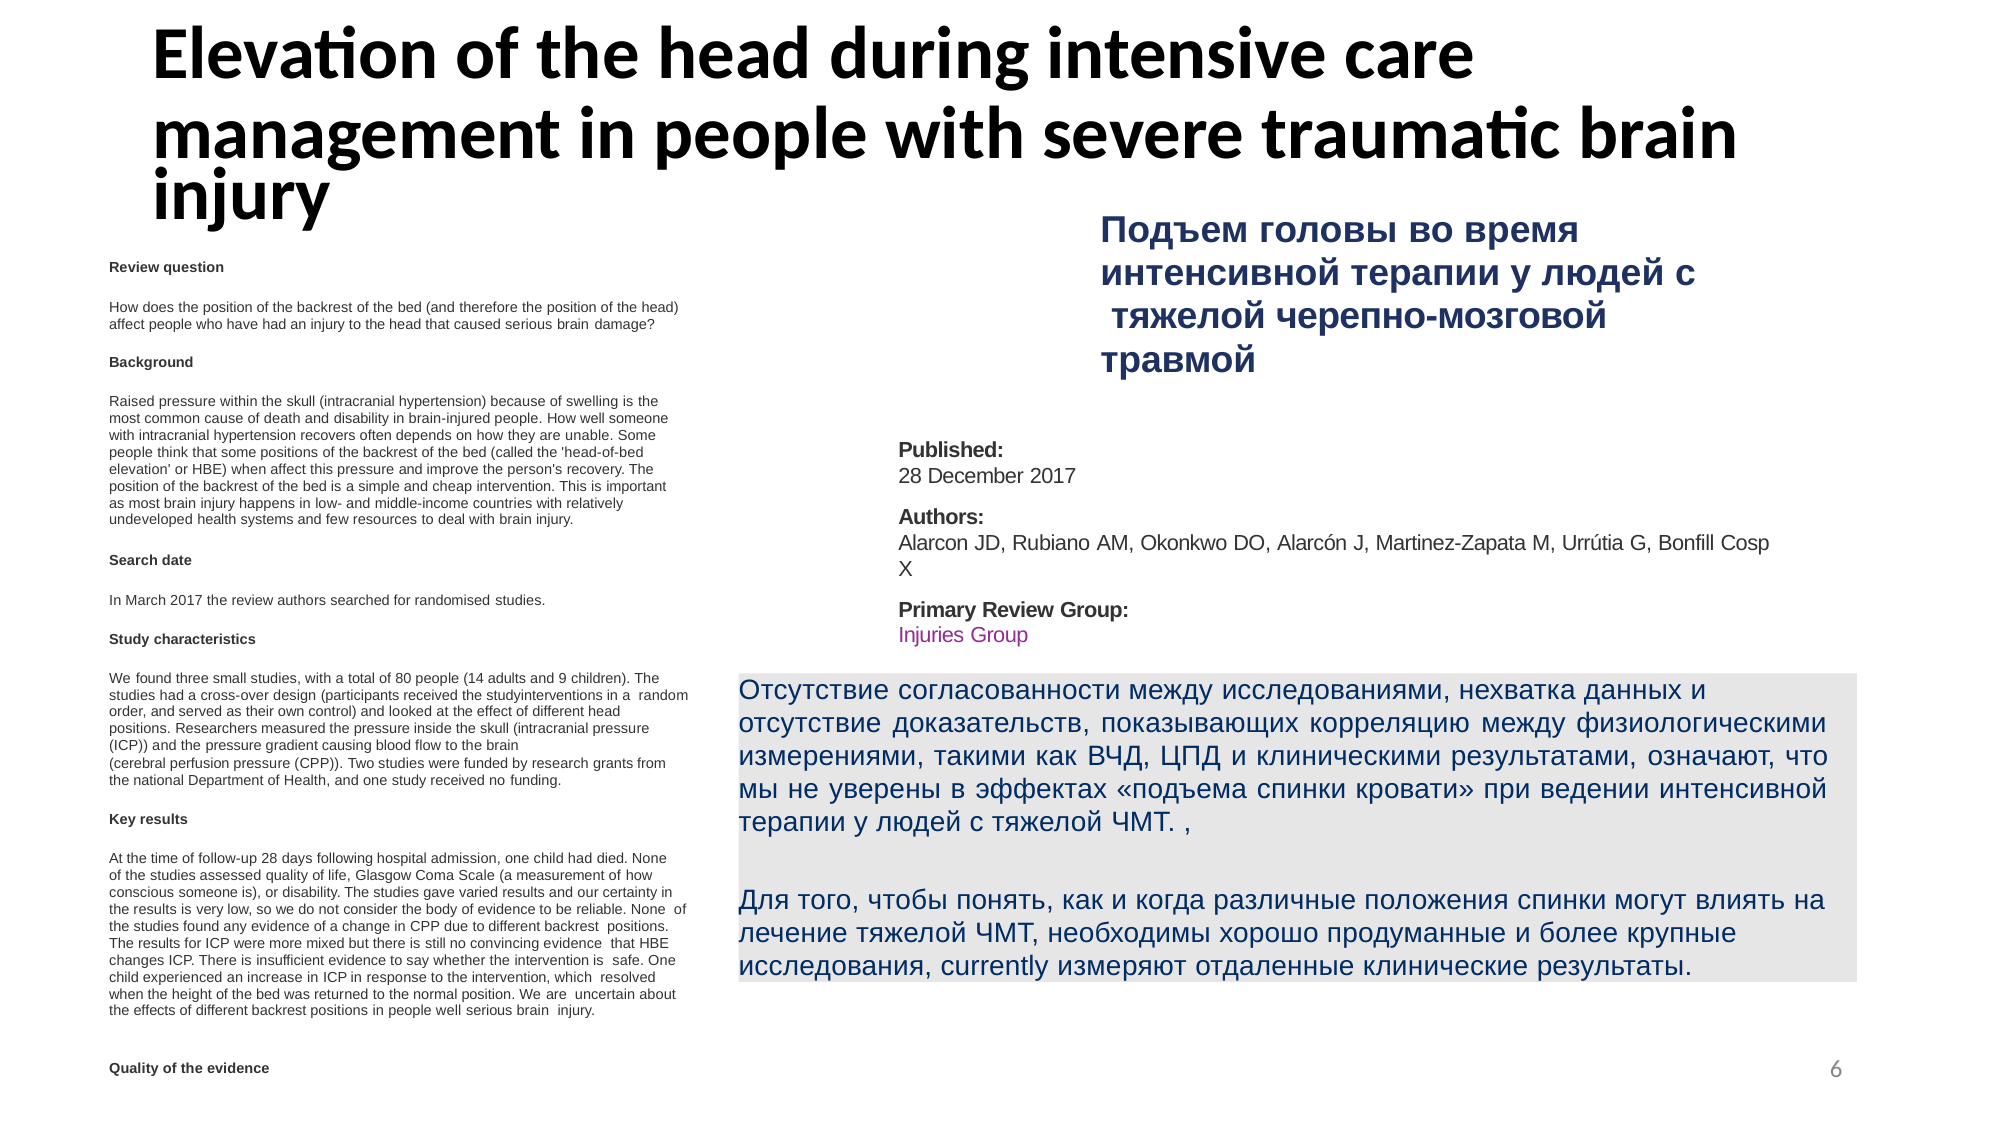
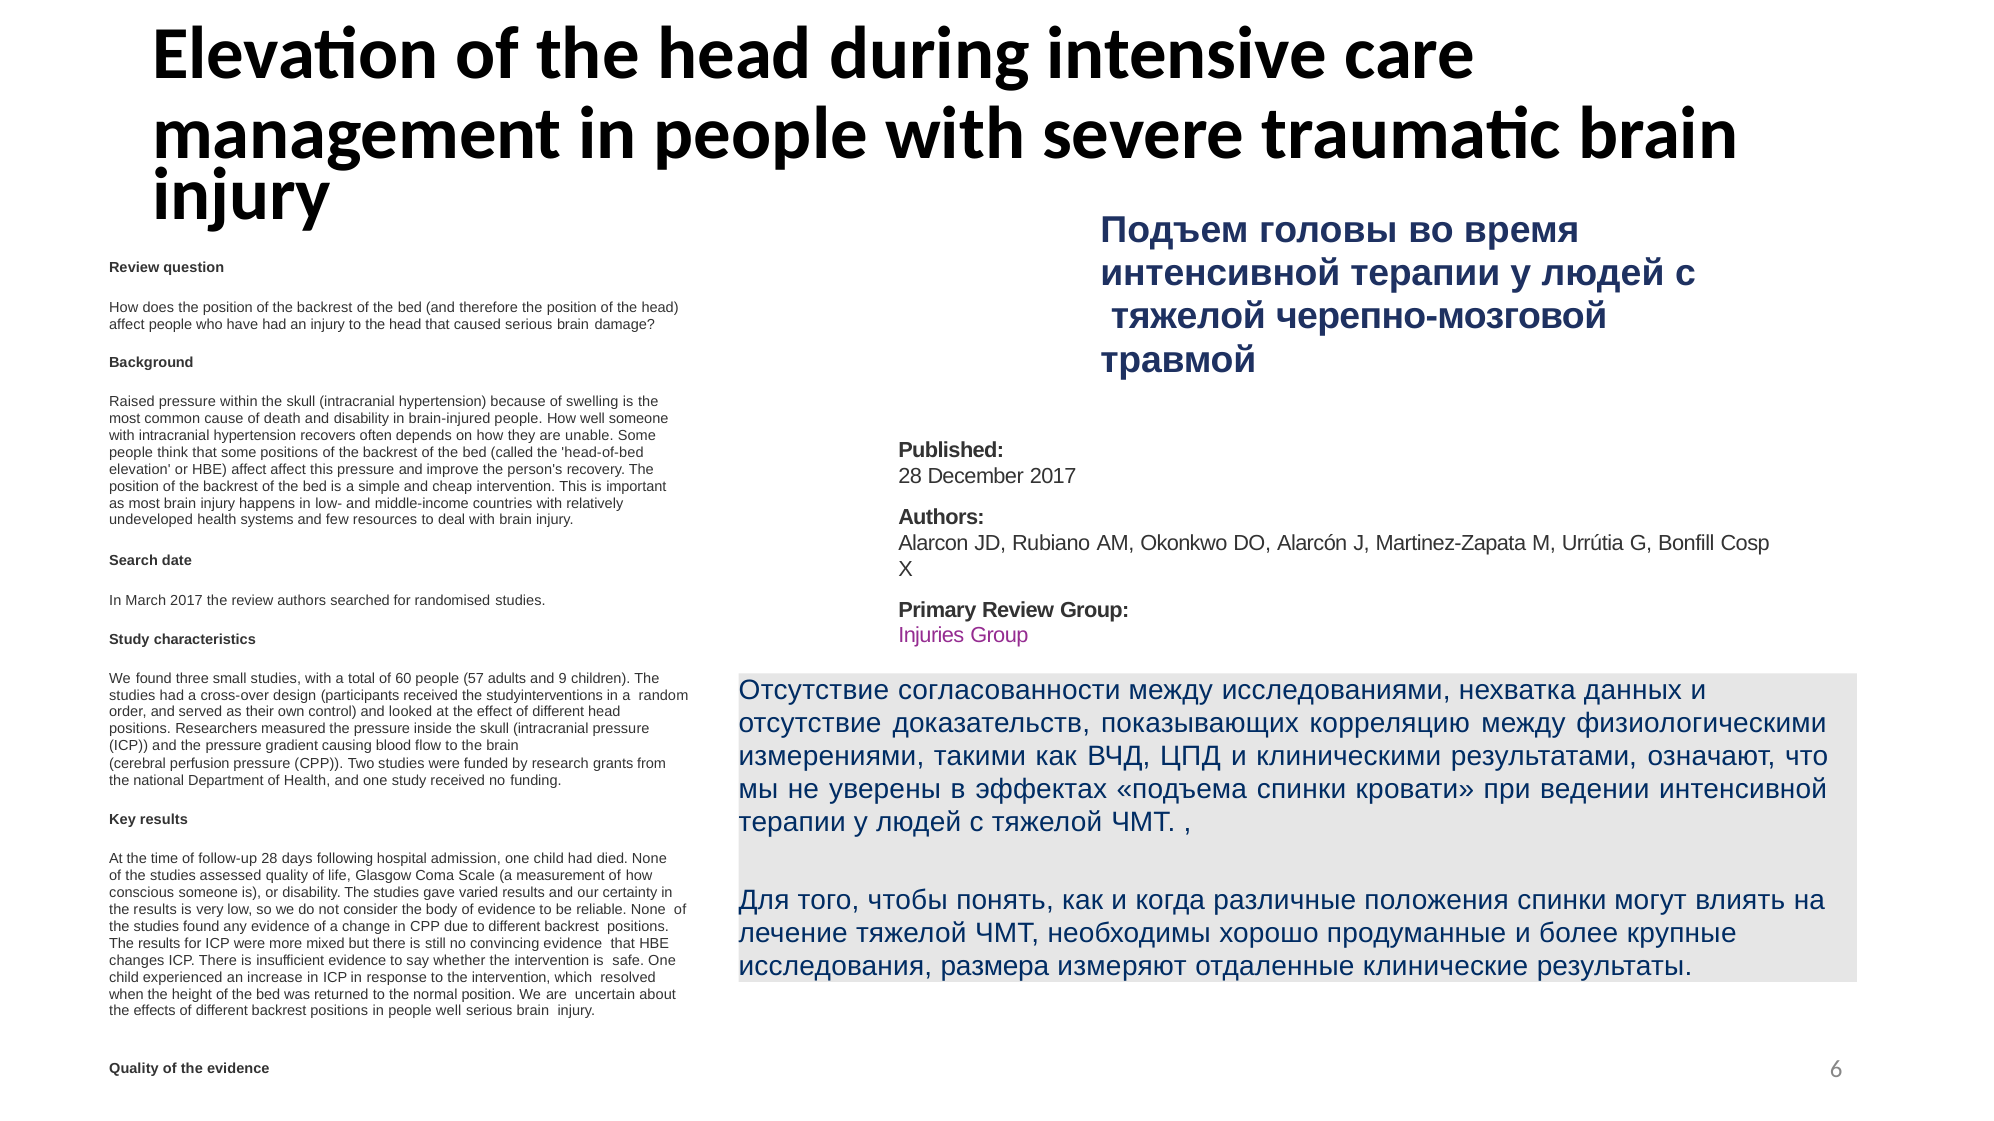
HBE when: when -> affect (249, 470)
80: 80 -> 60 (404, 679)
14: 14 -> 57 (474, 679)
currently: currently -> размера (995, 967)
